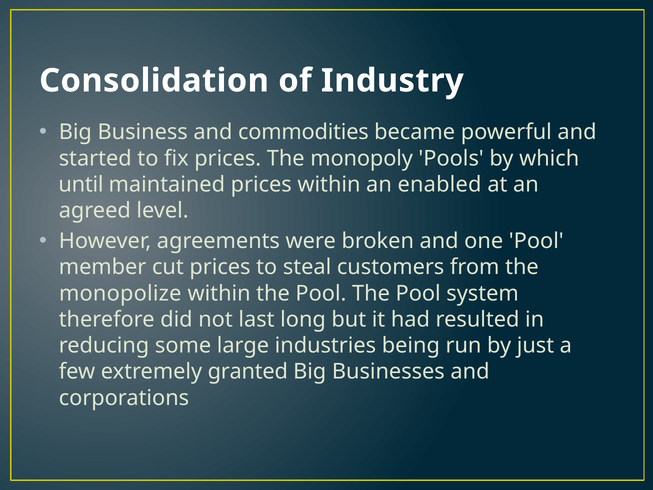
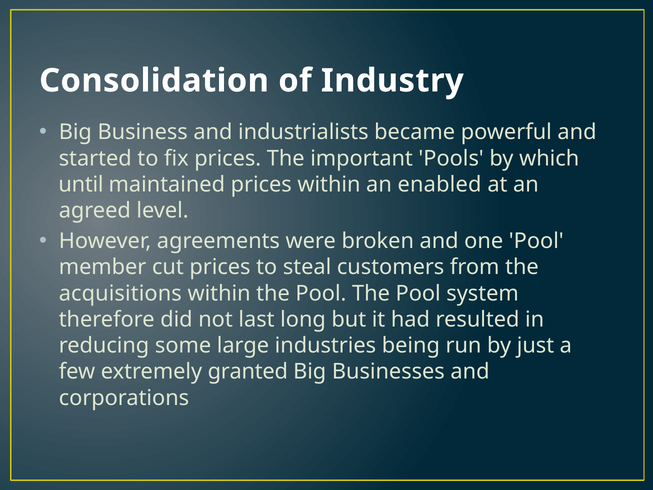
commodities: commodities -> industrialists (303, 132)
monopoly: monopoly -> important (362, 158)
monopolize: monopolize -> acquisitions (120, 293)
